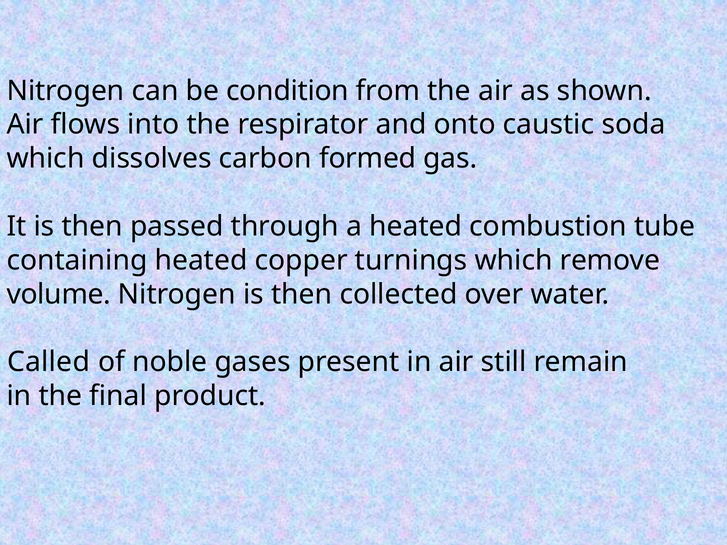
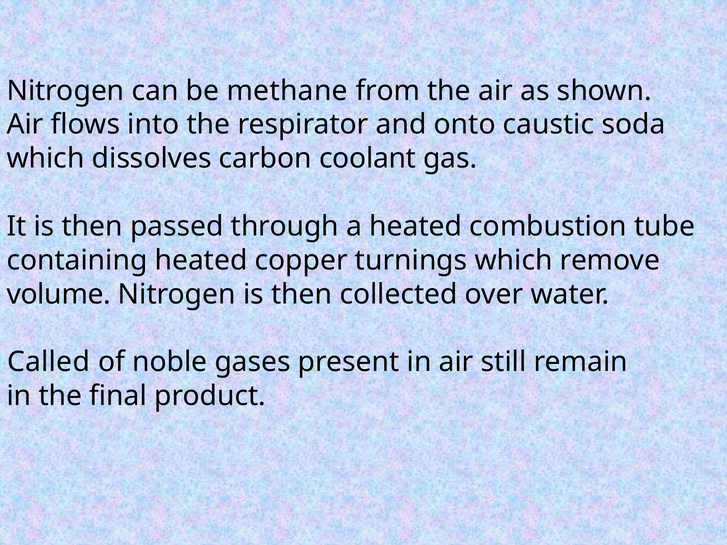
condition: condition -> methane (287, 91)
formed: formed -> coolant (368, 159)
